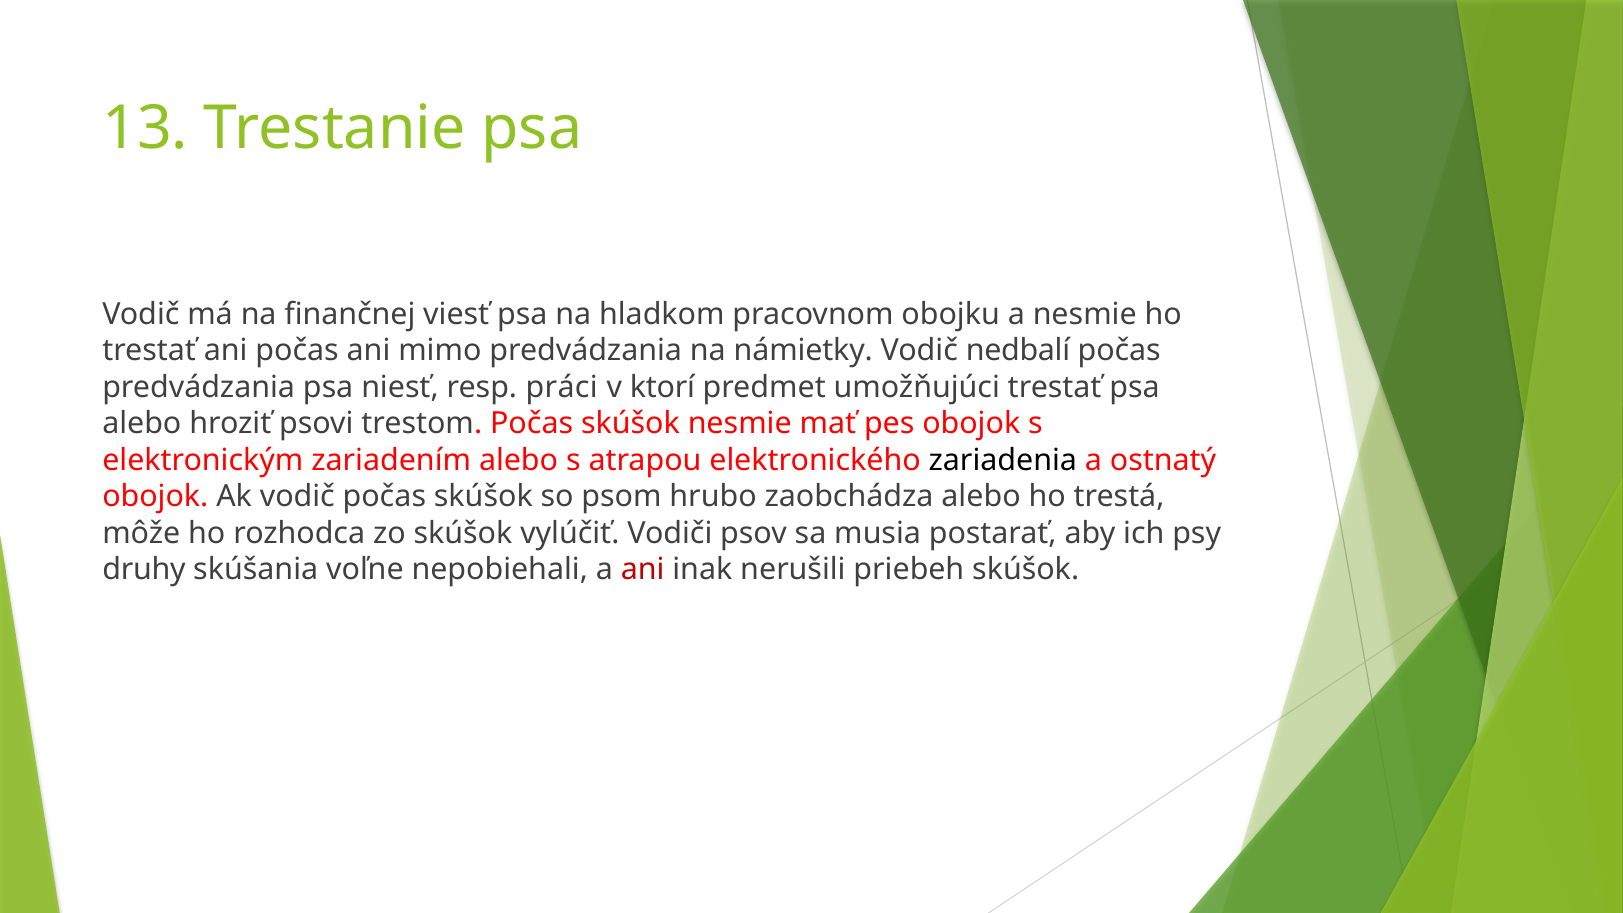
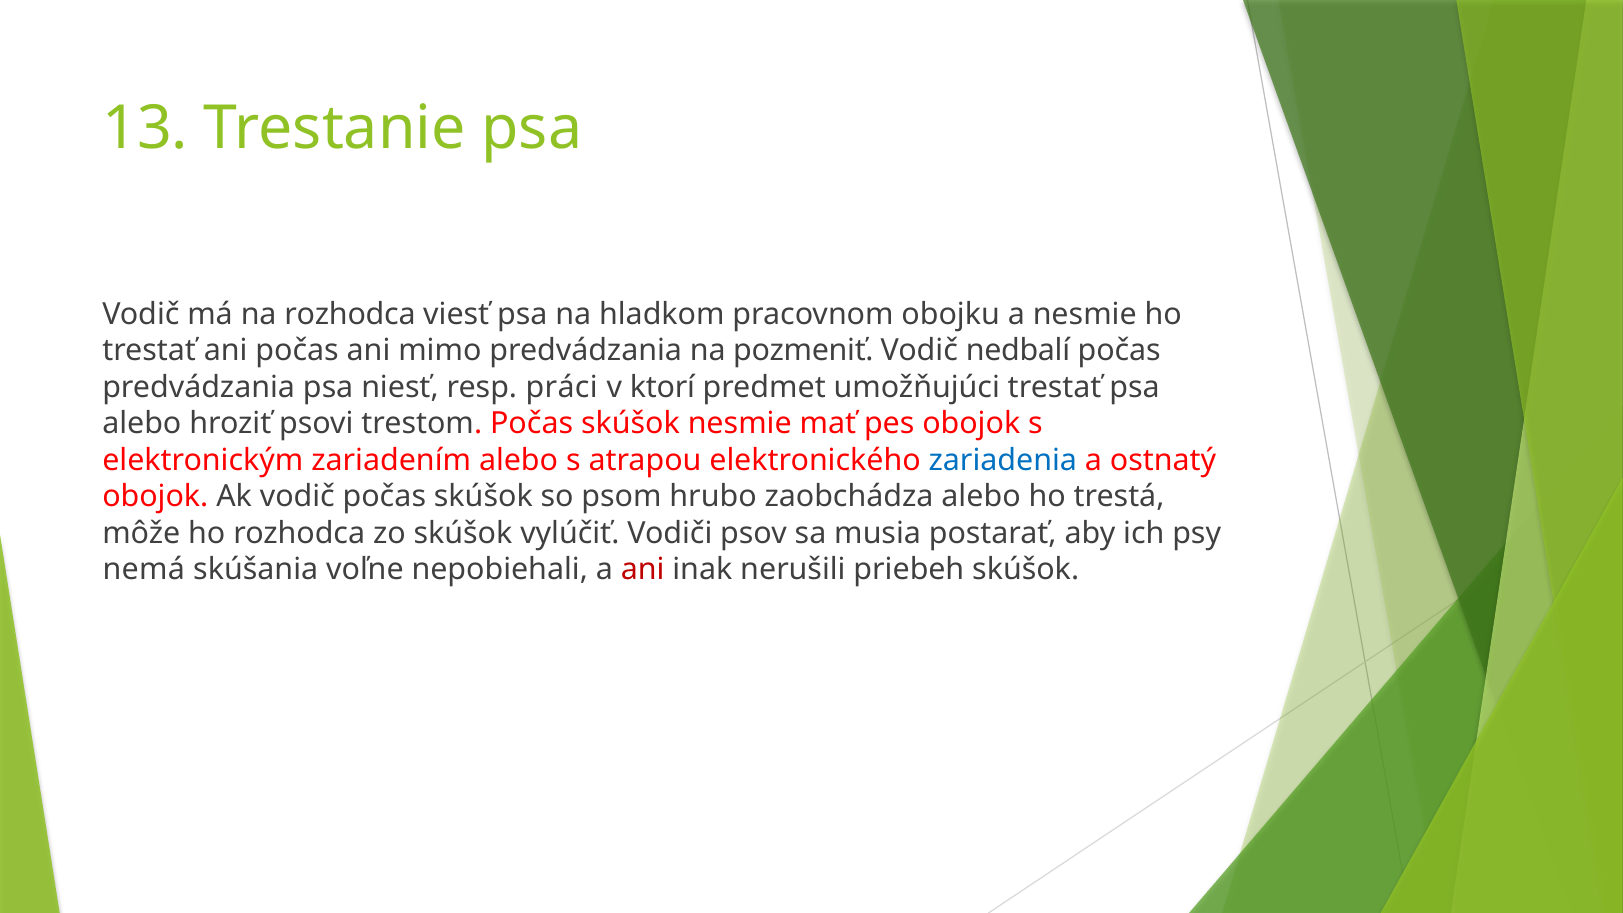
na finančnej: finančnej -> rozhodca (350, 314)
námietky: námietky -> pozmeniť (803, 351)
zariadenia colour: black -> blue (1003, 460)
druhy: druhy -> nemá (144, 570)
